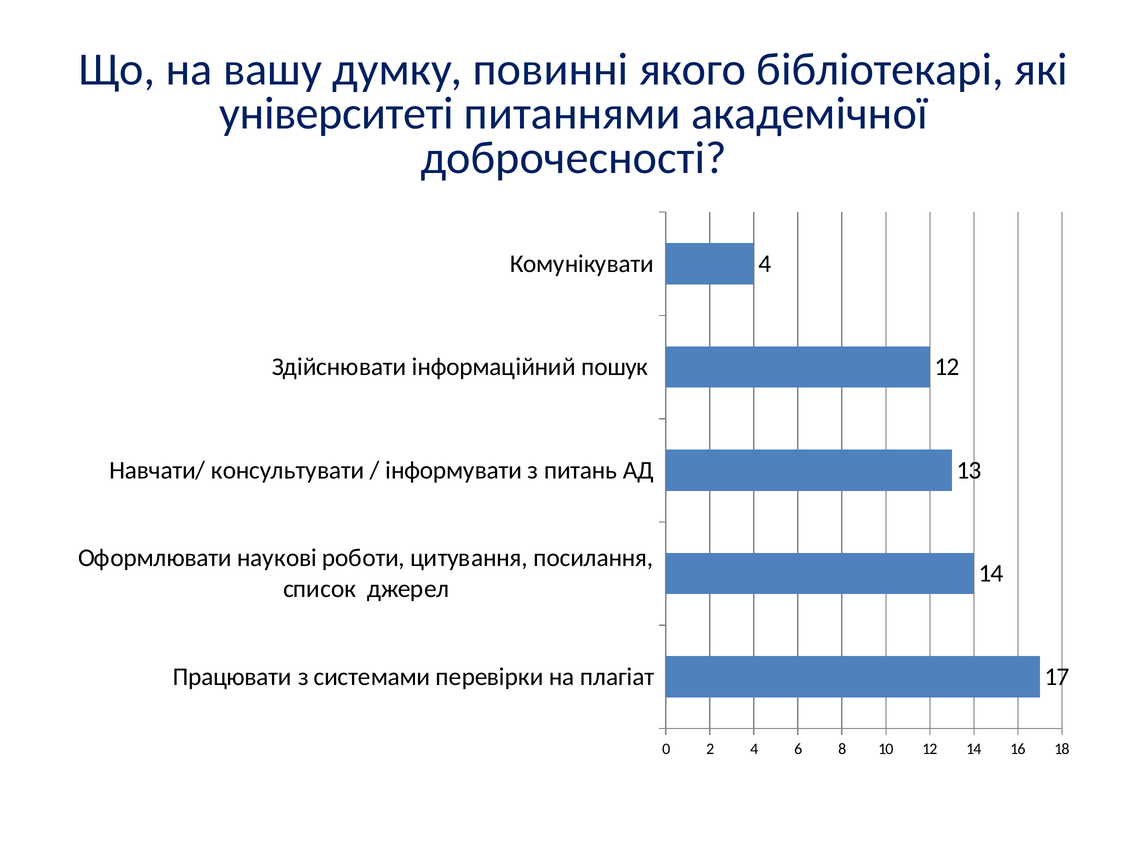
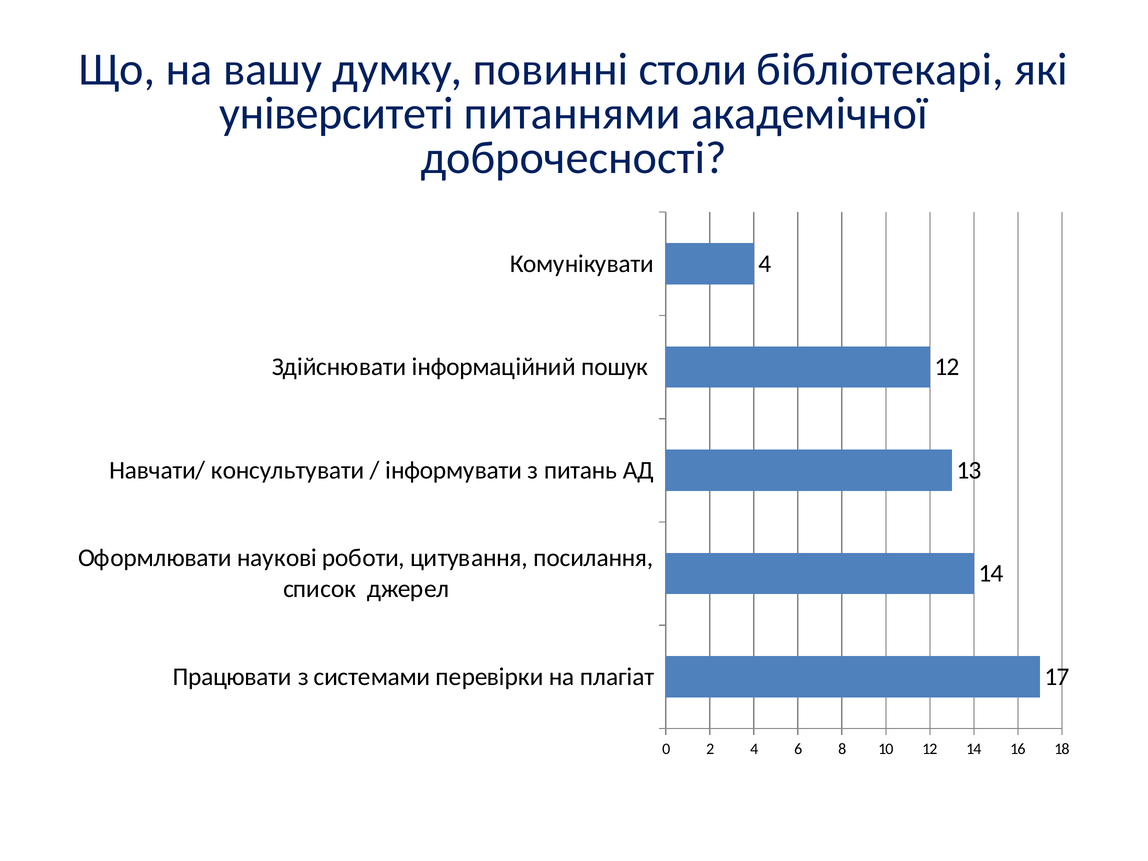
якого: якого -> столи (693, 69)
